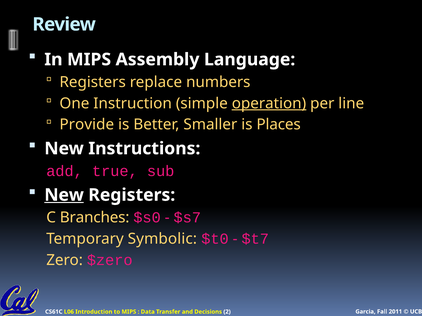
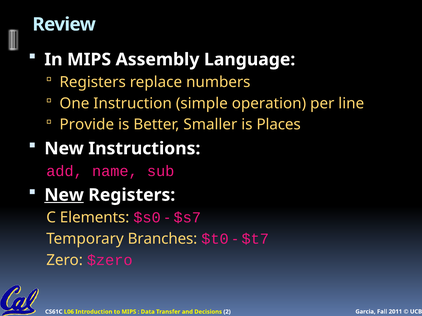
operation underline: present -> none (269, 103)
true: true -> name (115, 171)
Branches: Branches -> Elements (95, 218)
Symbolic: Symbolic -> Branches (162, 239)
